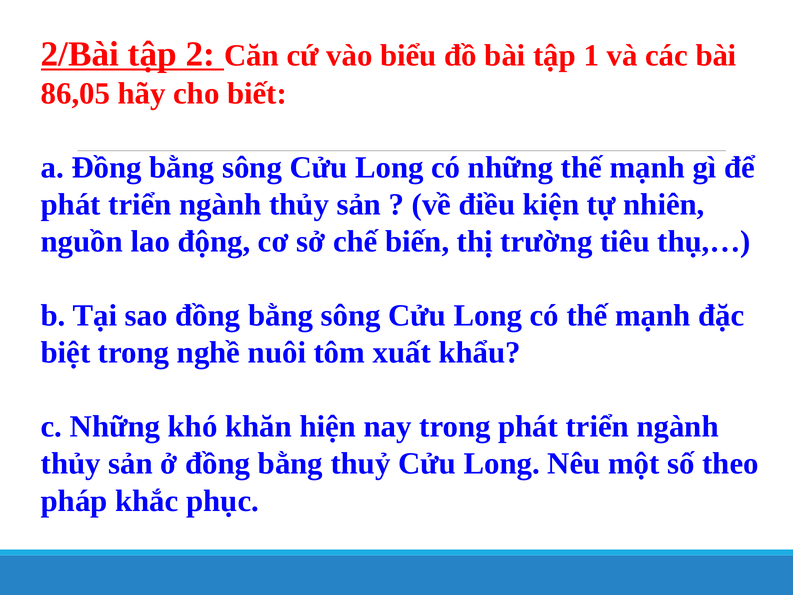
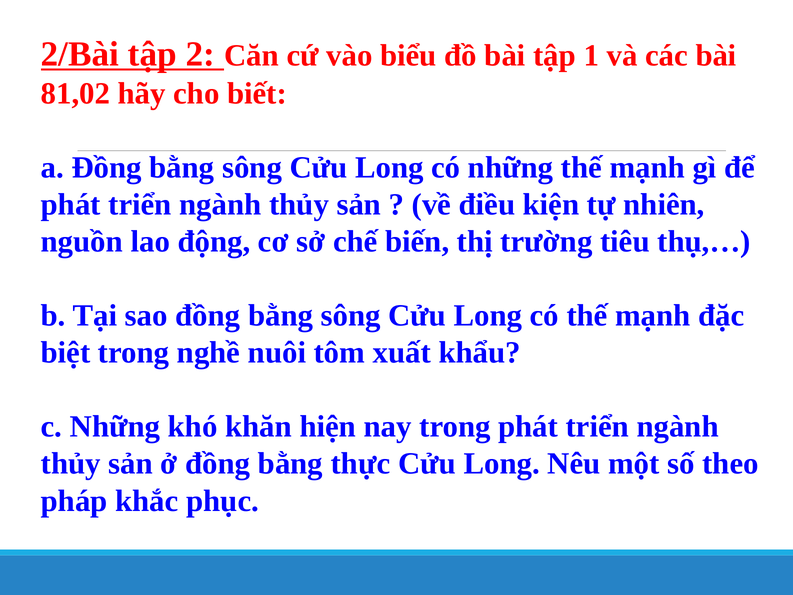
86,05: 86,05 -> 81,02 (75, 93)
thuỷ: thuỷ -> thực (361, 464)
